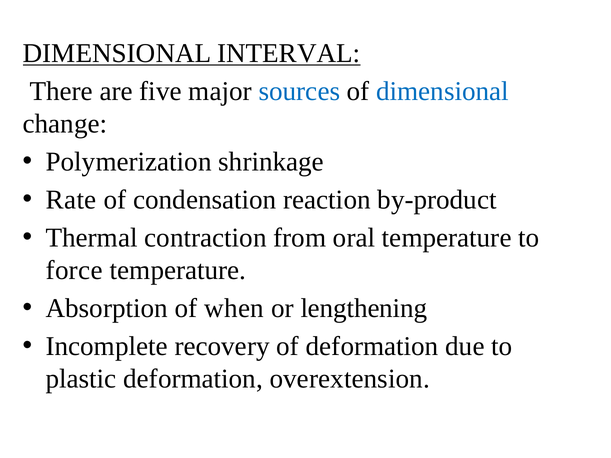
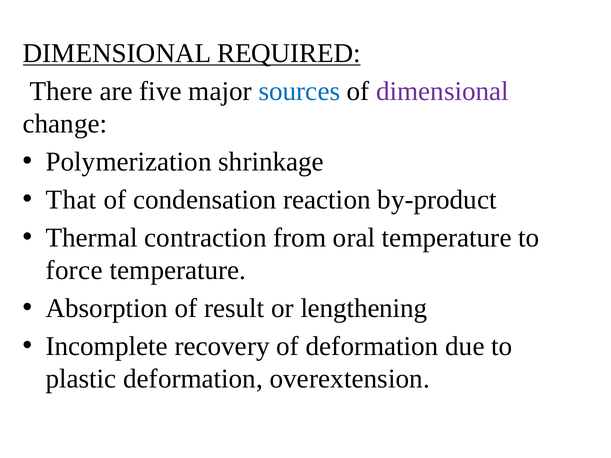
INTERVAL: INTERVAL -> REQUIRED (289, 53)
dimensional colour: blue -> purple (443, 91)
Rate: Rate -> That (71, 200)
when: when -> result (234, 308)
